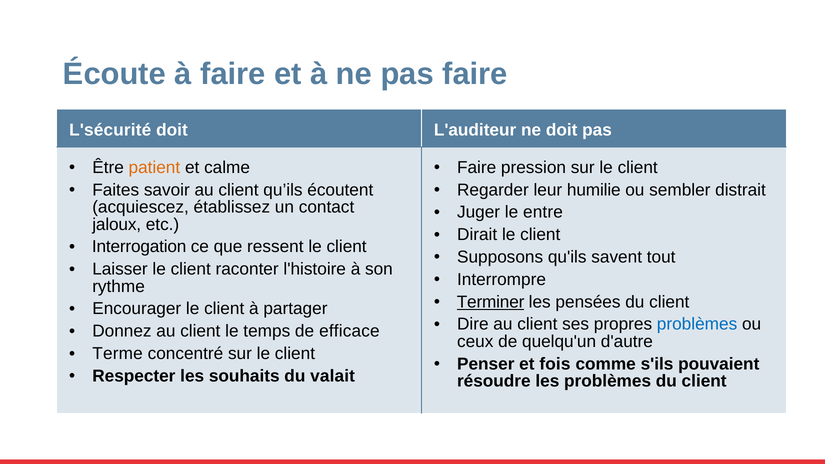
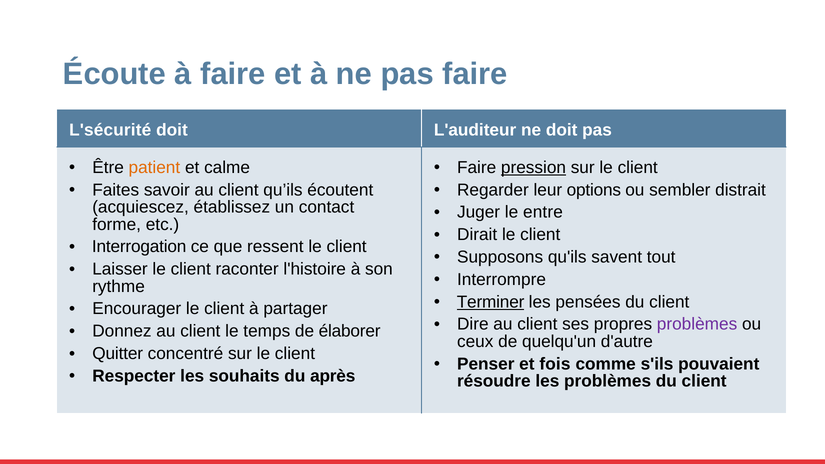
pression underline: none -> present (533, 167)
humilie: humilie -> options (594, 190)
jaloux: jaloux -> forme (117, 224)
problèmes colour: blue -> purple (697, 324)
efficace: efficace -> élaborer (350, 331)
Terme: Terme -> Quitter (118, 354)
valait: valait -> après (333, 376)
